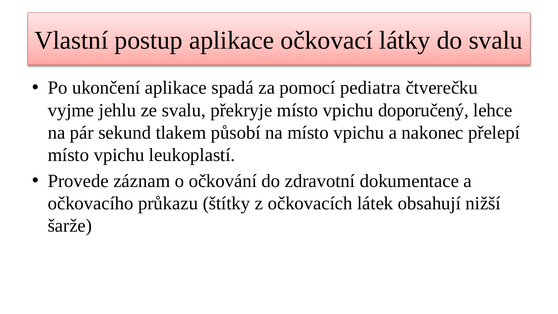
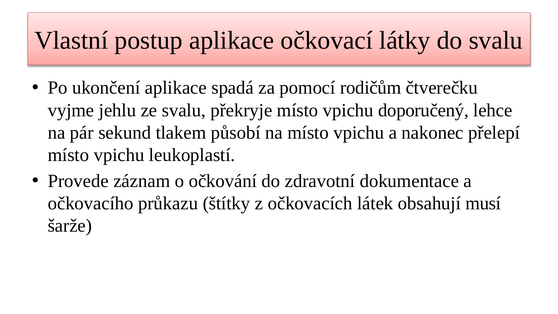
pediatra: pediatra -> rodičům (371, 88)
nižší: nižší -> musí (483, 203)
